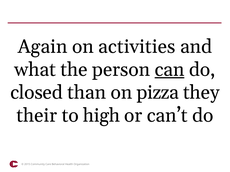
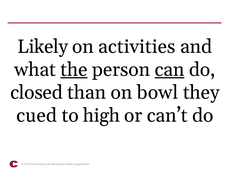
Again: Again -> Likely (43, 47)
the underline: none -> present (74, 70)
pizza: pizza -> bowl (158, 93)
their: their -> cued (37, 116)
